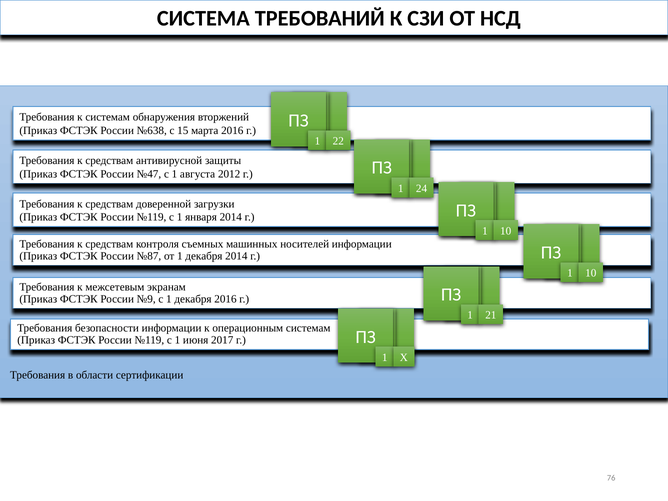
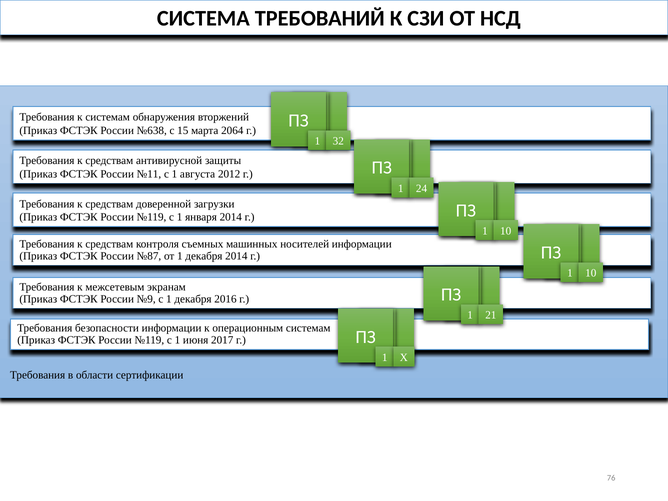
марта 2016: 2016 -> 2064 (232, 131)
22: 22 -> 32 (338, 141)
№47: №47 -> №11 (149, 174)
